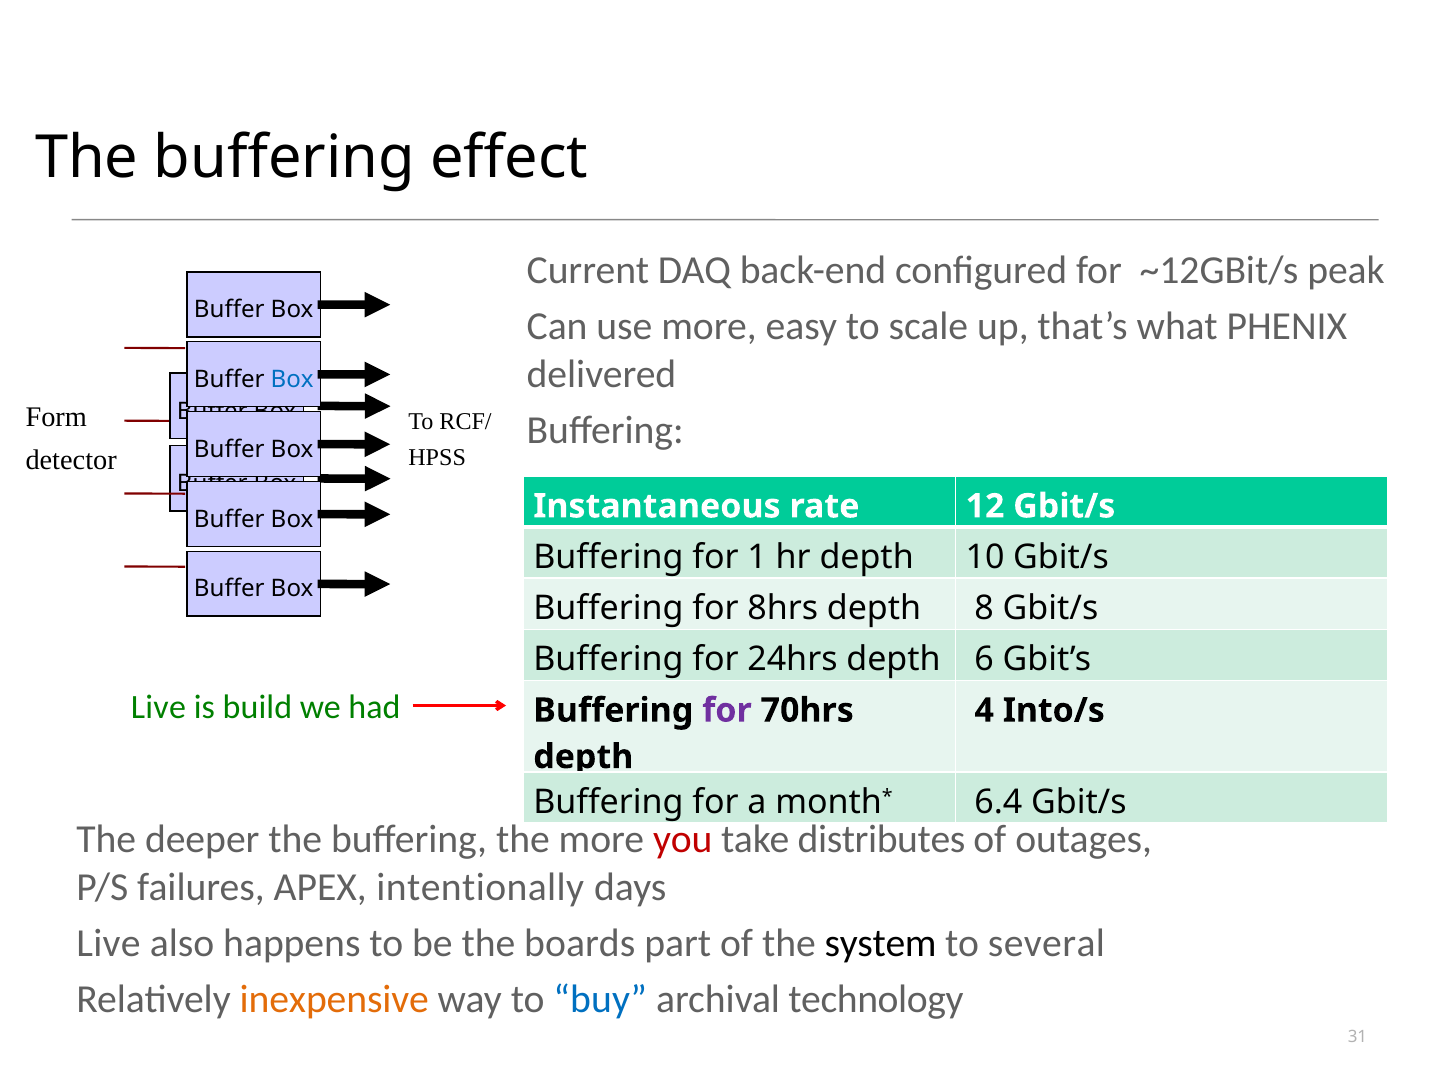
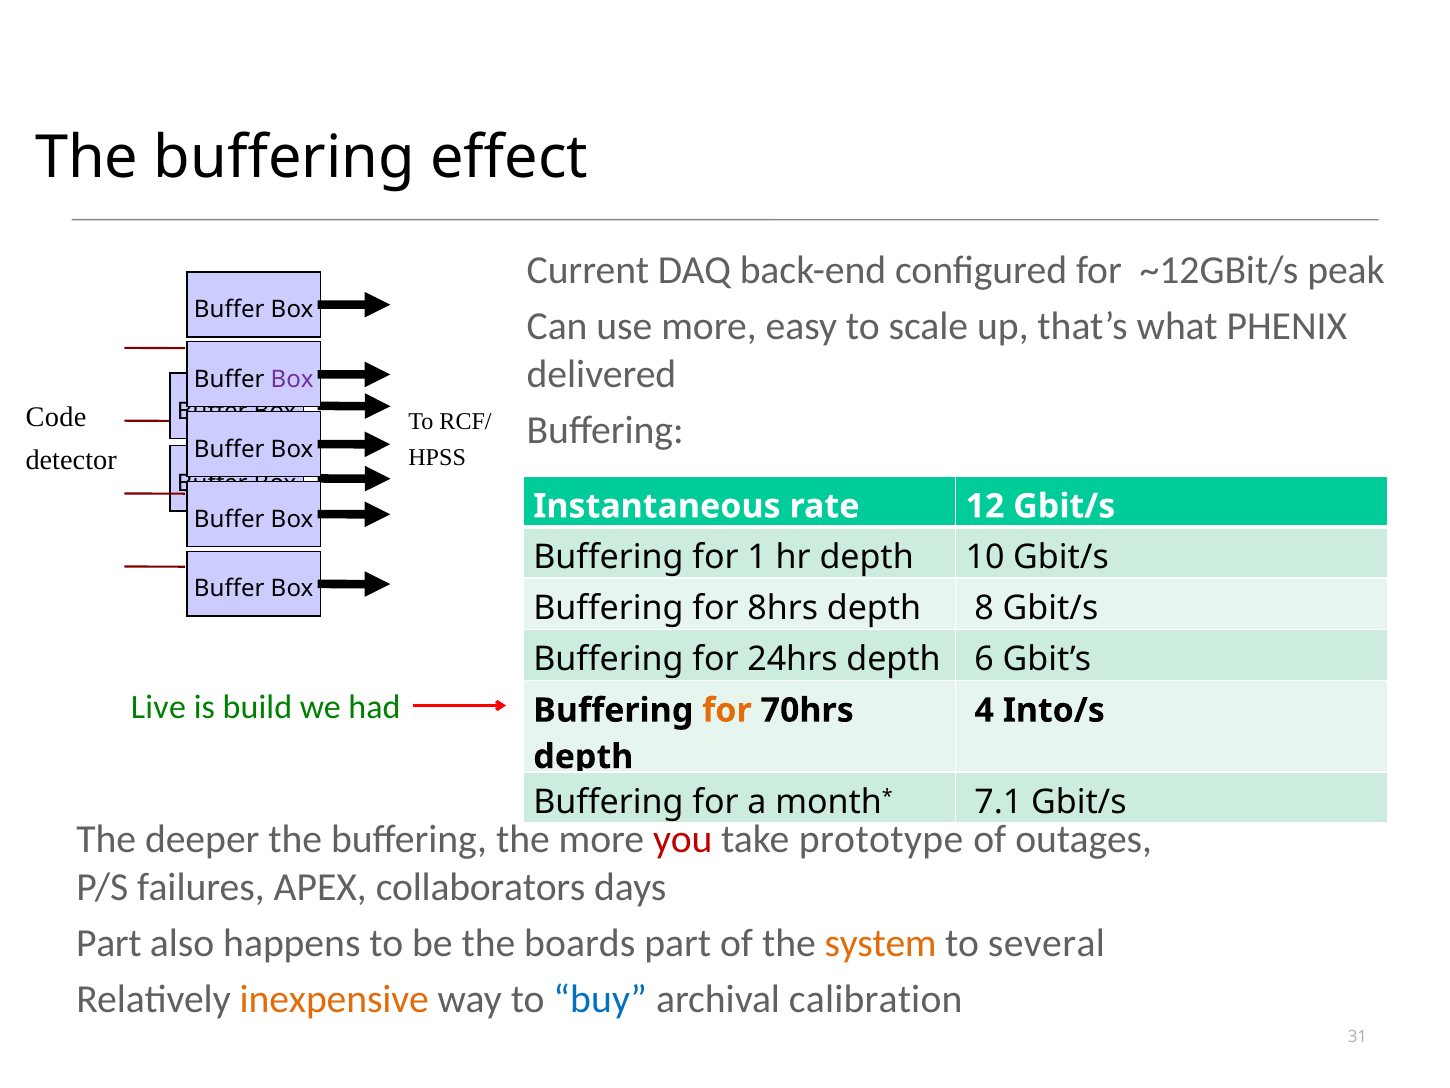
Box colour: blue -> purple (292, 379)
Form: Form -> Code (56, 417)
for colour: purple -> orange (727, 710)
6.4: 6.4 -> 7.1 (998, 802)
distributes: distributes -> prototype (881, 839)
intentionally: intentionally -> collaborators (481, 887)
Live: Live -> Part (109, 943)
system colour: black -> orange (881, 943)
technology: technology -> calibration (876, 999)
